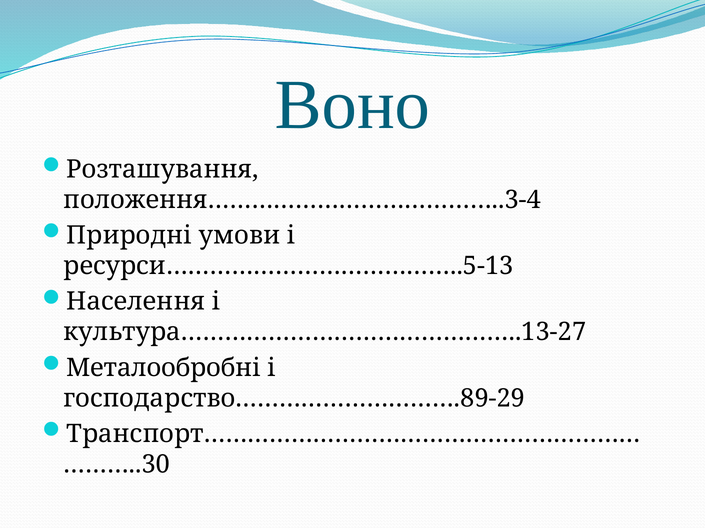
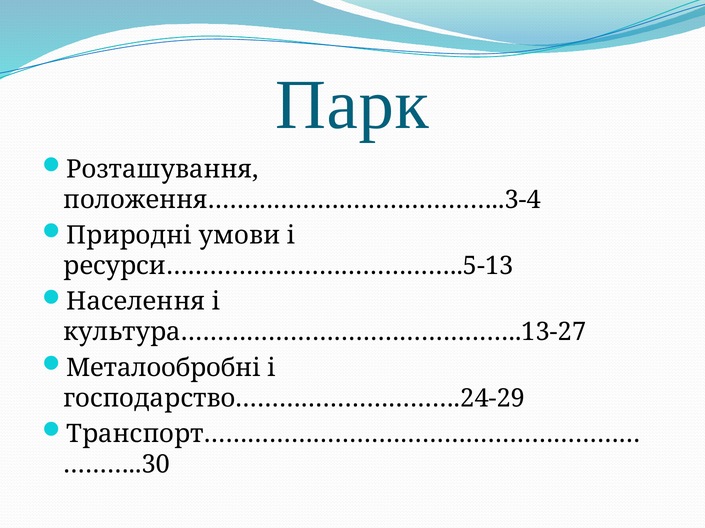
Воно: Воно -> Парк (352, 105)
господарство………………………….89-29: господарство………………………….89-29 -> господарство………………………….24-29 (294, 399)
